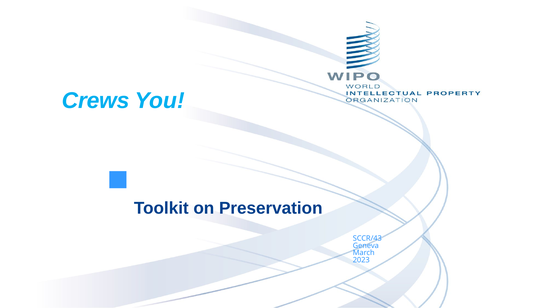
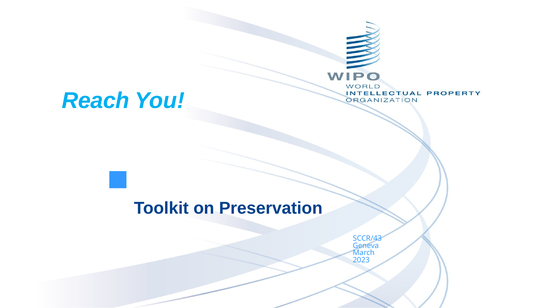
Crews: Crews -> Reach (96, 101)
